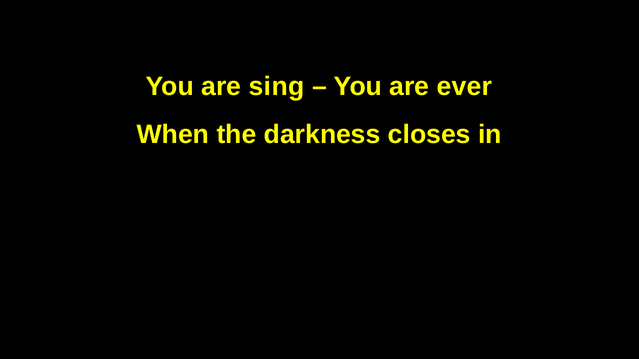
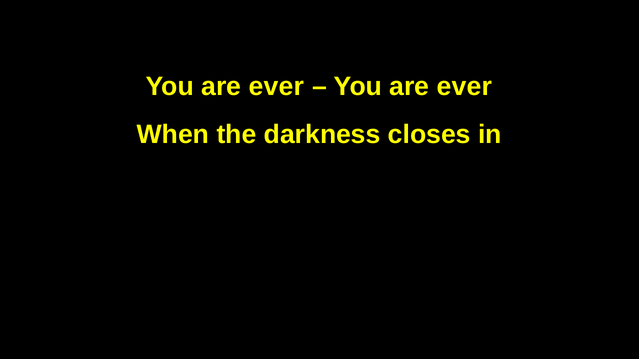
sing: sing -> ever (277, 87)
